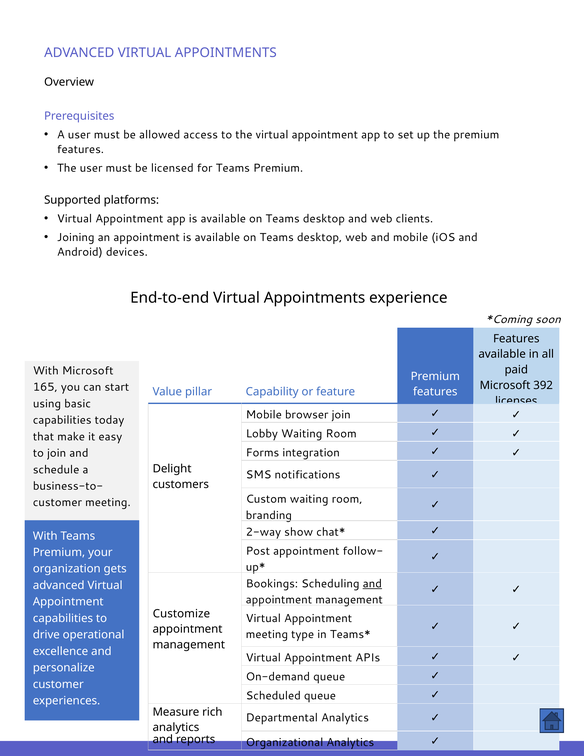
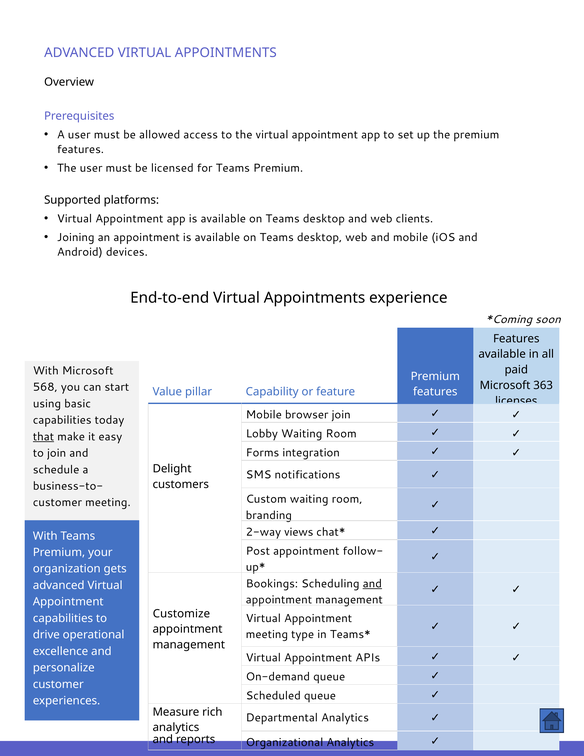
392: 392 -> 363 (543, 385)
165: 165 -> 568 (45, 387)
that underline: none -> present (43, 436)
show: show -> views (299, 532)
